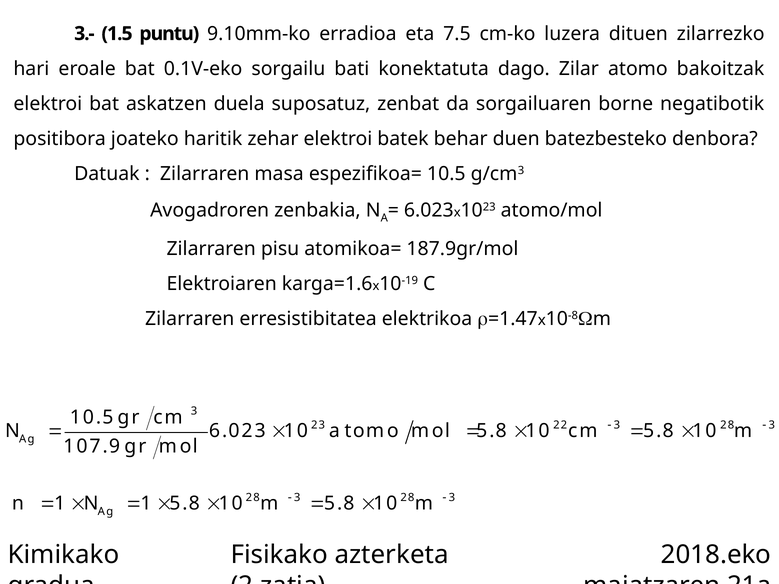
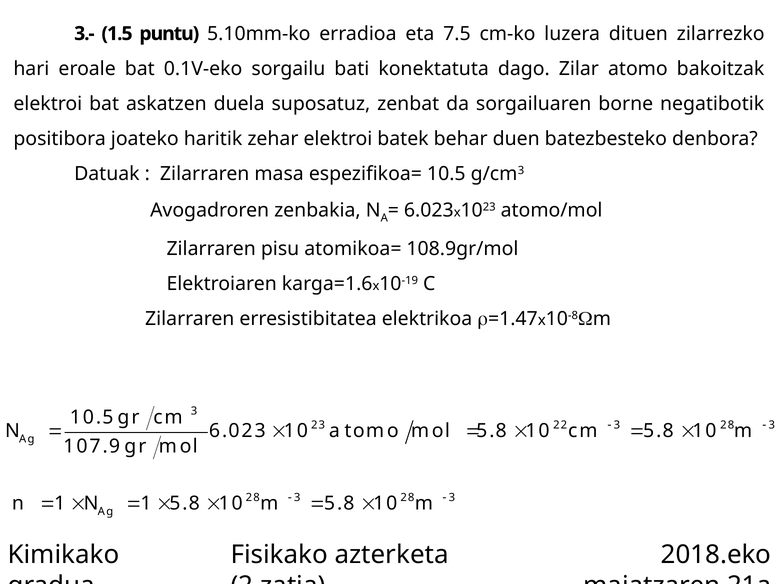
9.10mm-ko: 9.10mm-ko -> 5.10mm-ko (259, 34)
187.9gr/mol: 187.9gr/mol -> 108.9gr/mol (462, 249)
